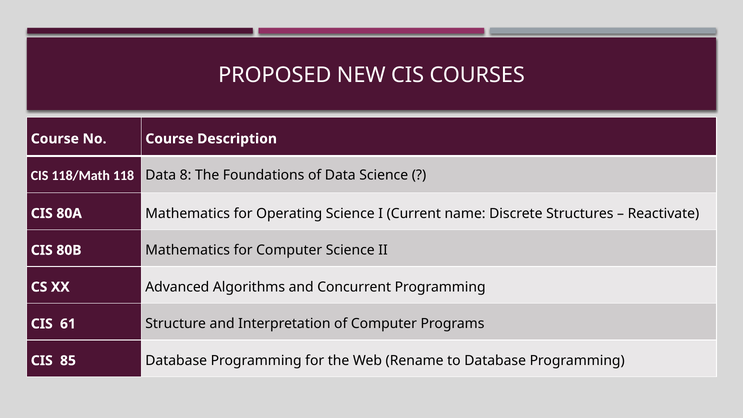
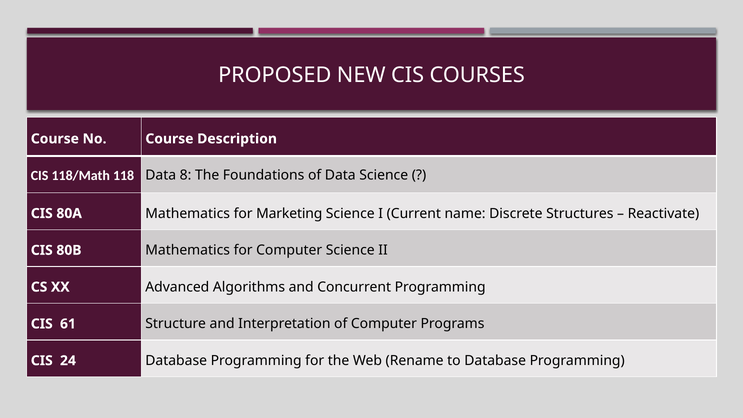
Operating: Operating -> Marketing (289, 213)
85: 85 -> 24 (68, 361)
